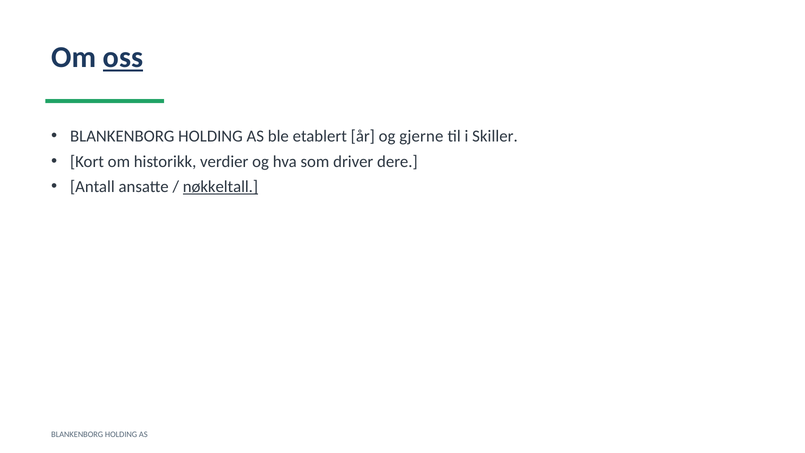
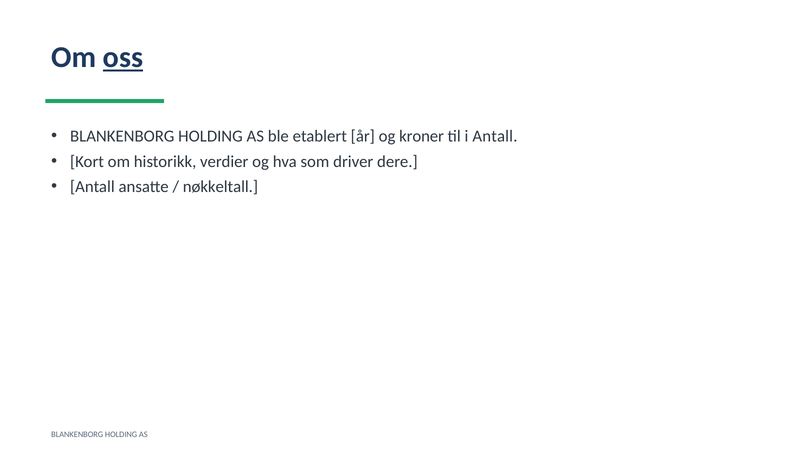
gjerne: gjerne -> kroner (422, 136)
i Skiller: Skiller -> Antall (495, 136)
nøkkeltall underline: present -> none (220, 187)
